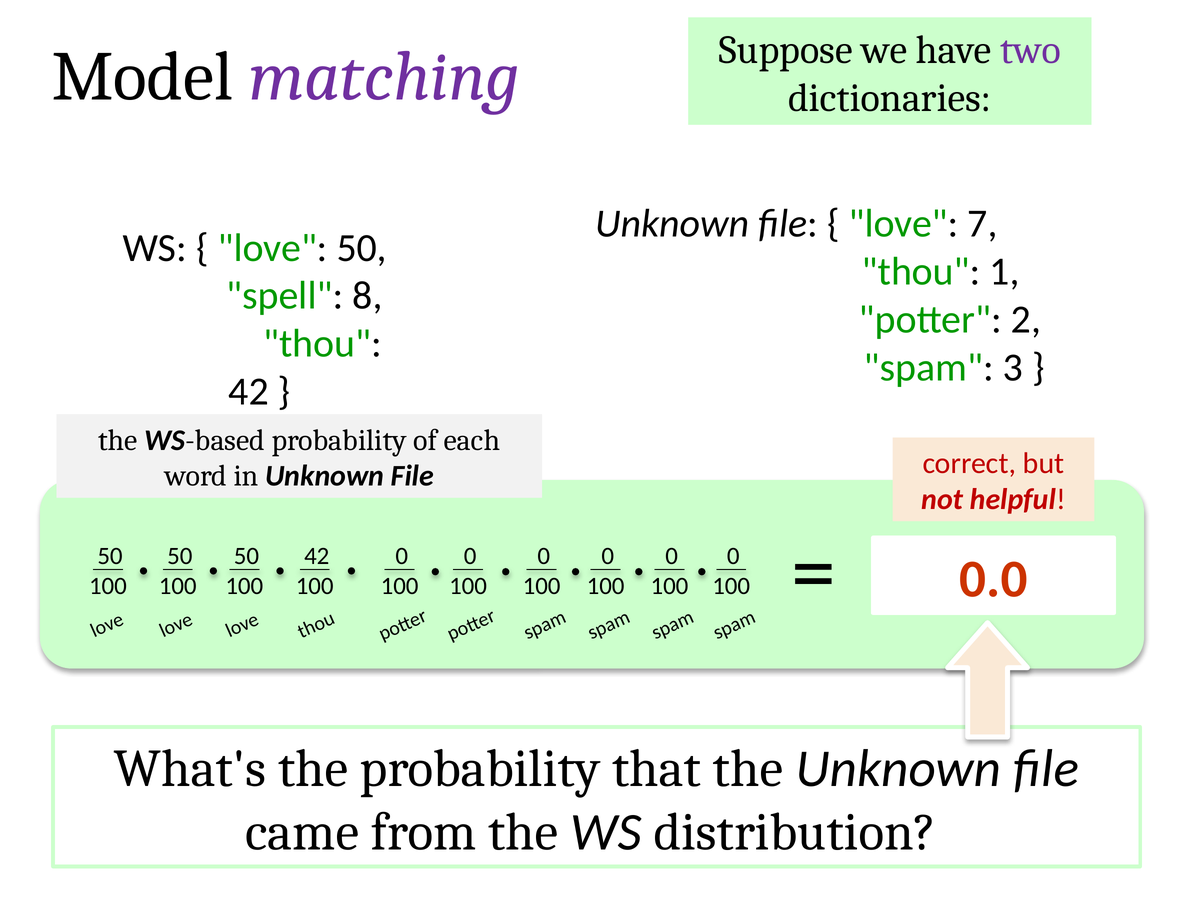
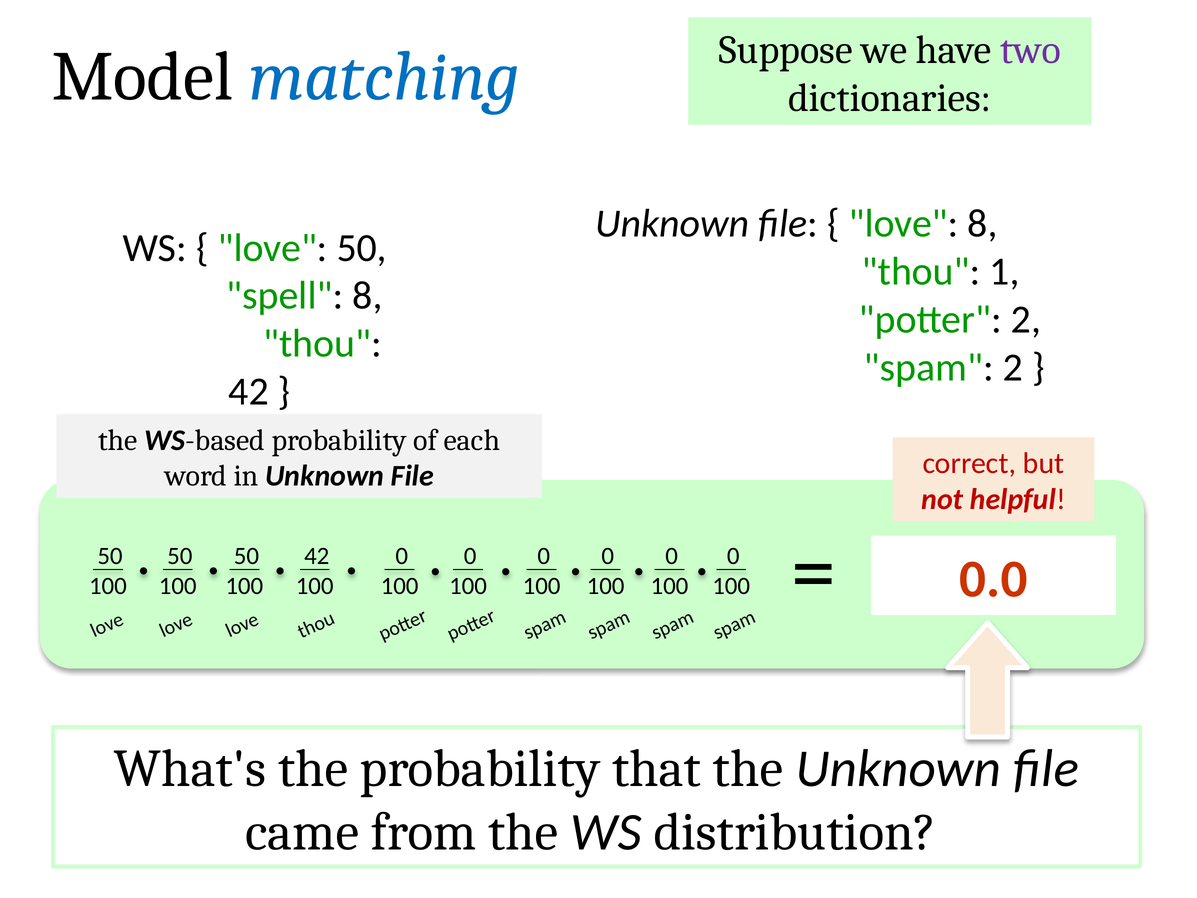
matching colour: purple -> blue (384, 77)
love 7: 7 -> 8 (983, 224)
spam 3: 3 -> 2 (1013, 367)
